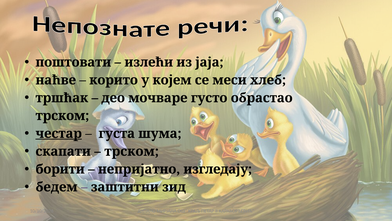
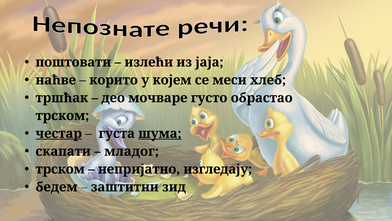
шума underline: none -> present (160, 133)
трском: трском -> младог (132, 151)
борити: борити -> трском (60, 169)
